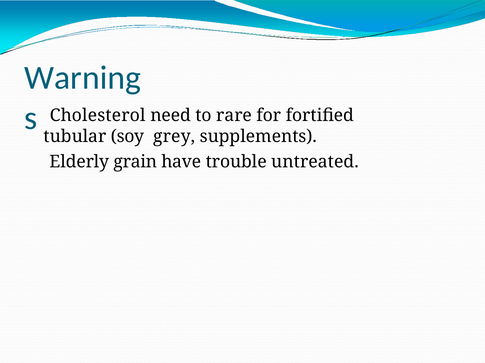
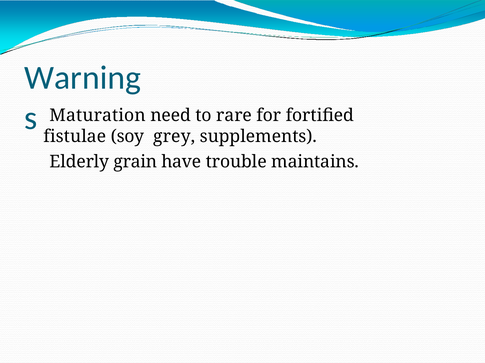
Cholesterol: Cholesterol -> Maturation (98, 116)
tubular: tubular -> fistulae (75, 137)
untreated: untreated -> maintains (315, 162)
